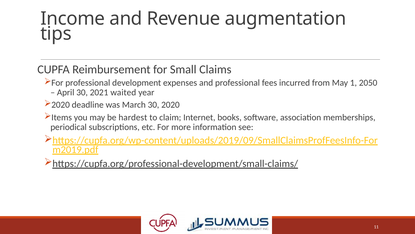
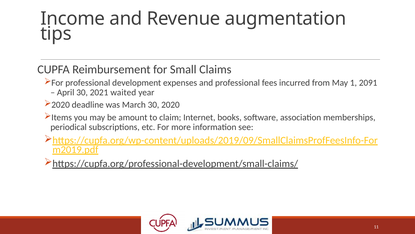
2050: 2050 -> 2091 (368, 83)
hardest: hardest -> amount (133, 117)
